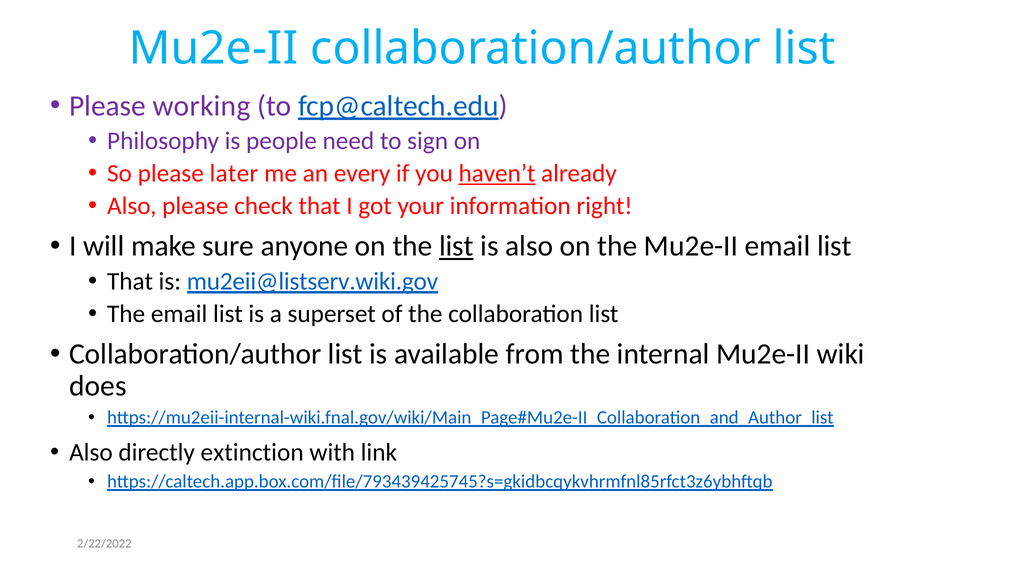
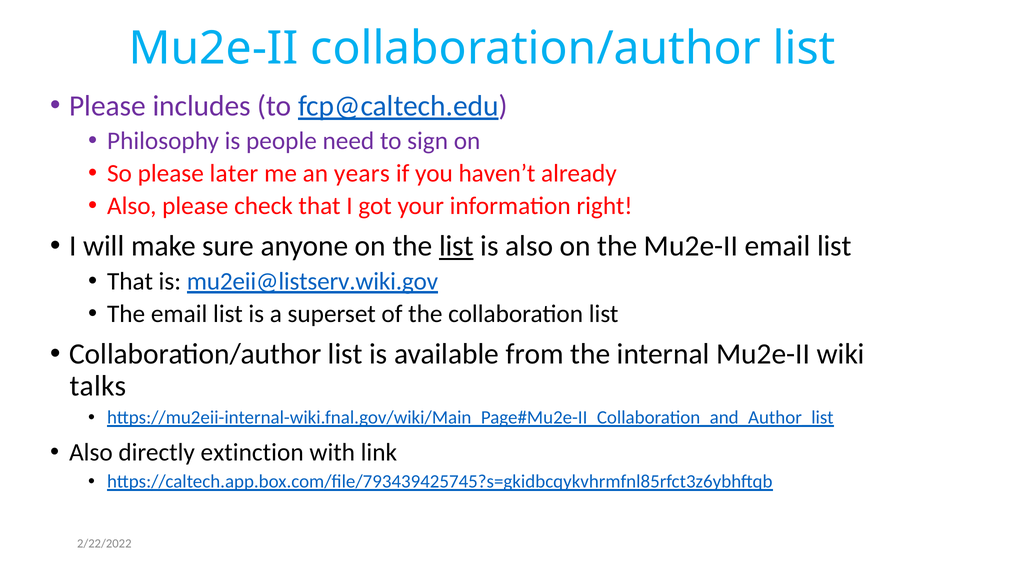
working: working -> includes (202, 106)
every: every -> years (362, 173)
haven’t underline: present -> none (497, 173)
does: does -> talks (98, 386)
